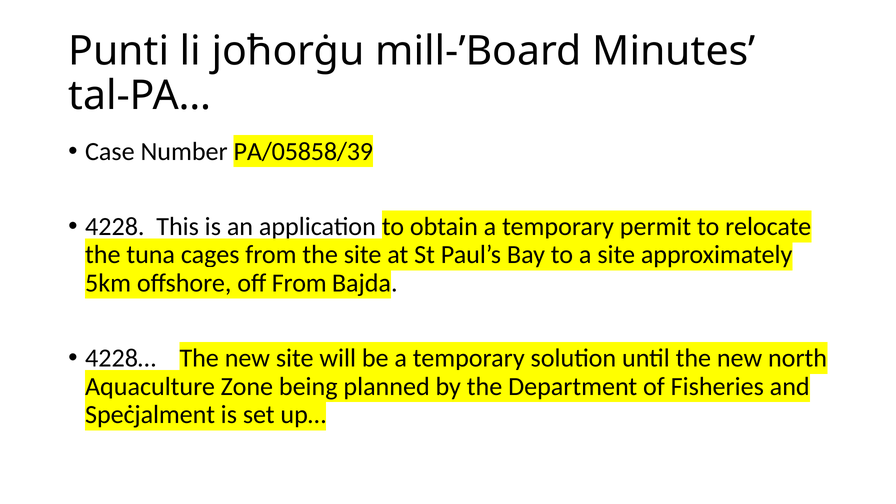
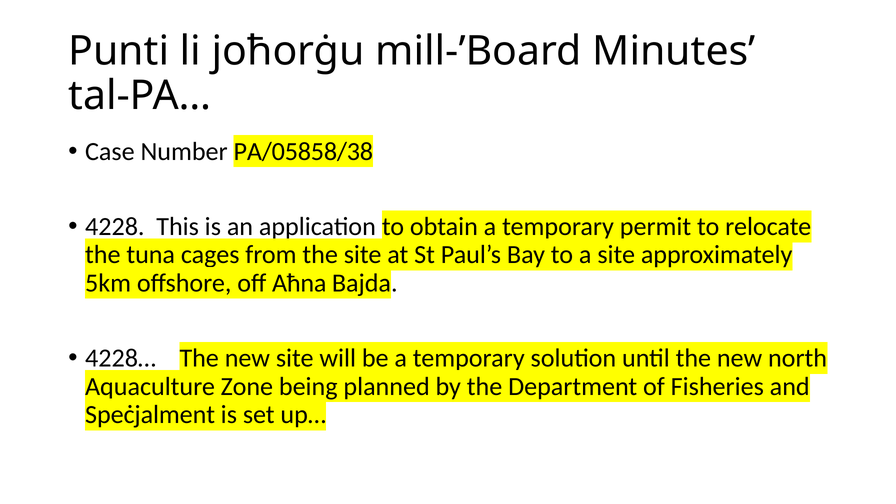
PA/05858/39: PA/05858/39 -> PA/05858/38 (303, 151)
off From: From -> Aħna (299, 283)
